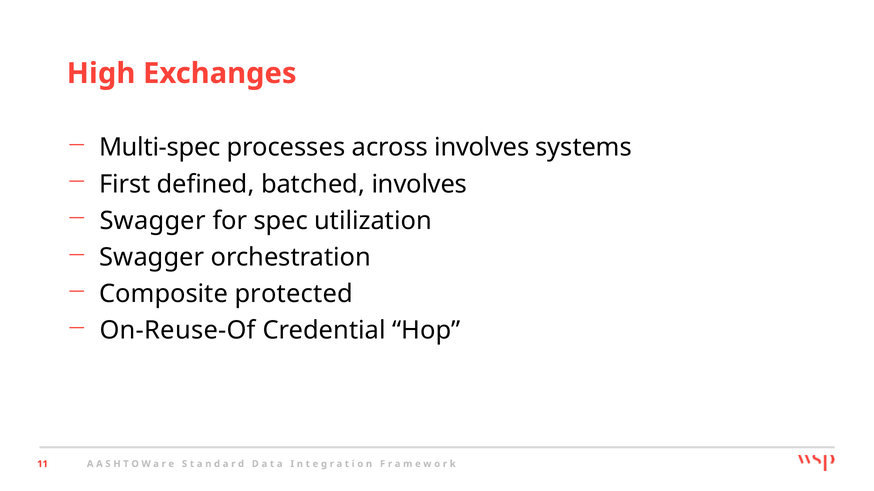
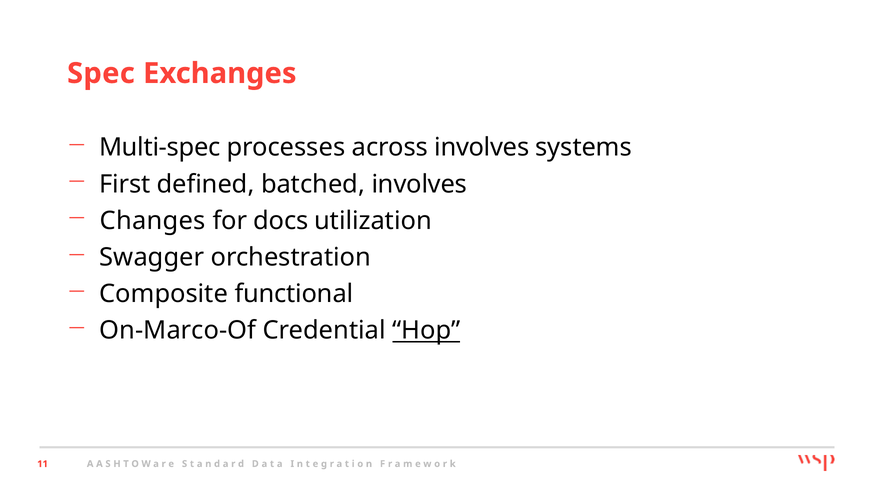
High: High -> Spec (101, 73)
Swagger: Swagger -> Changes (153, 221)
spec: spec -> docs (281, 221)
protected: protected -> functional (294, 294)
On-Reuse-Of: On-Reuse-Of -> On-Marco-Of (178, 331)
Hop underline: none -> present (426, 331)
